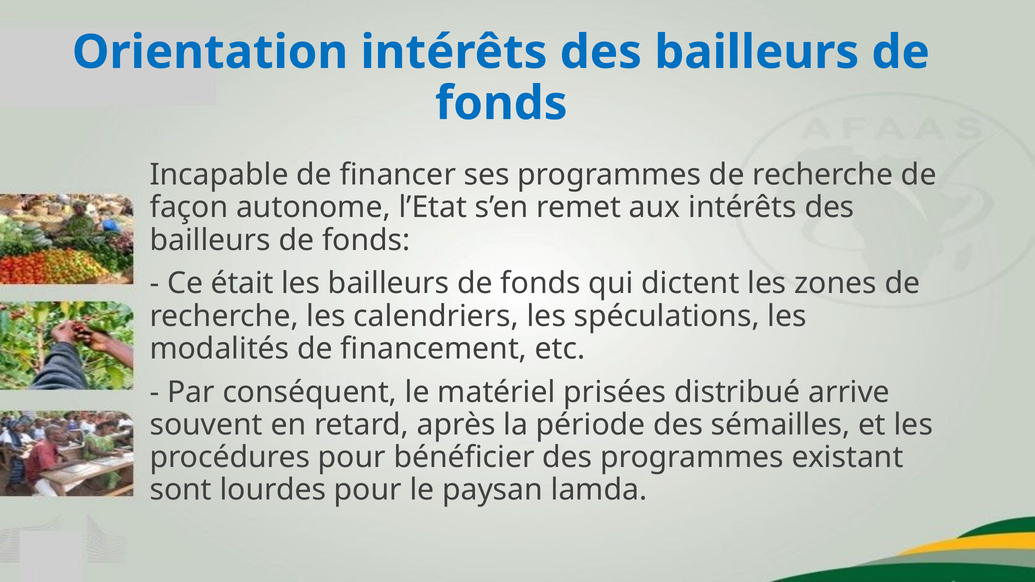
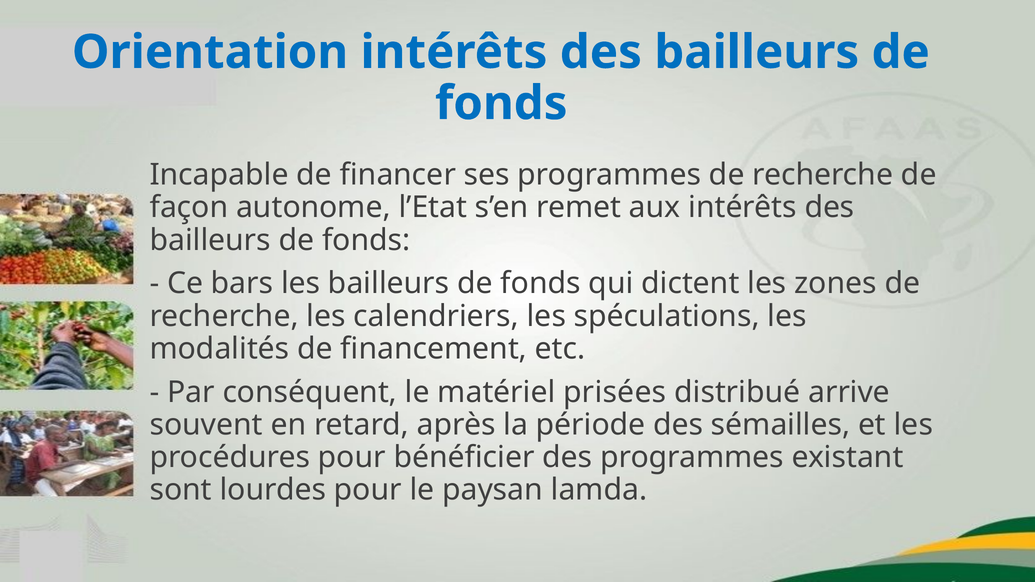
était: était -> bars (242, 284)
